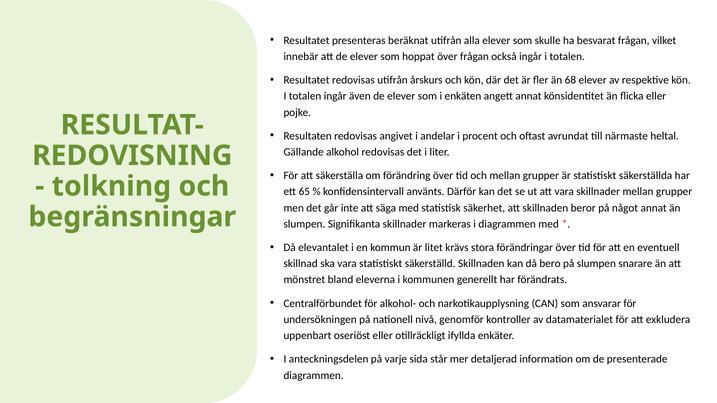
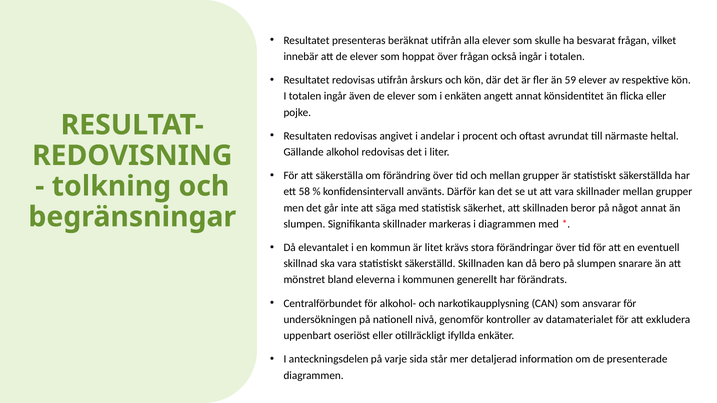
68: 68 -> 59 (570, 80)
65: 65 -> 58 (304, 192)
